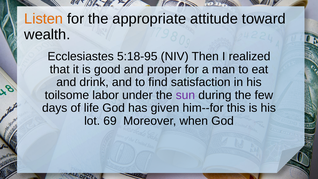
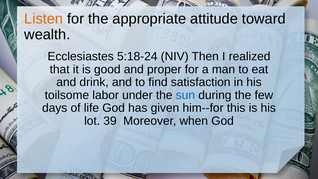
5:18-95: 5:18-95 -> 5:18-24 (137, 56)
sun colour: purple -> blue (185, 95)
69: 69 -> 39 (110, 121)
